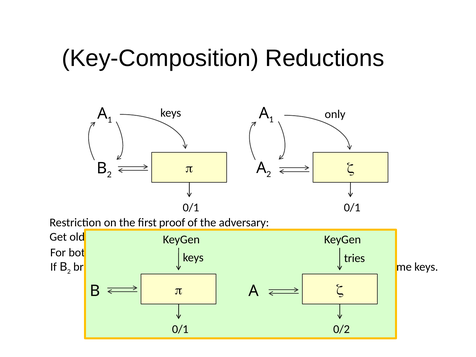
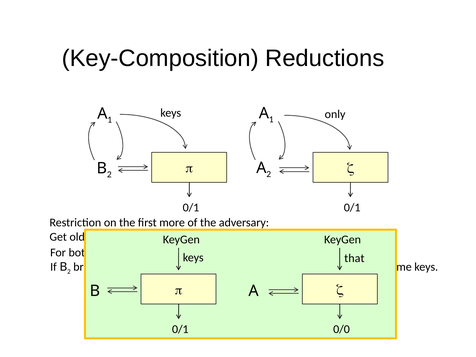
proof: proof -> more (172, 223)
tries: tries -> that (354, 258)
0/2: 0/2 -> 0/0 (342, 329)
